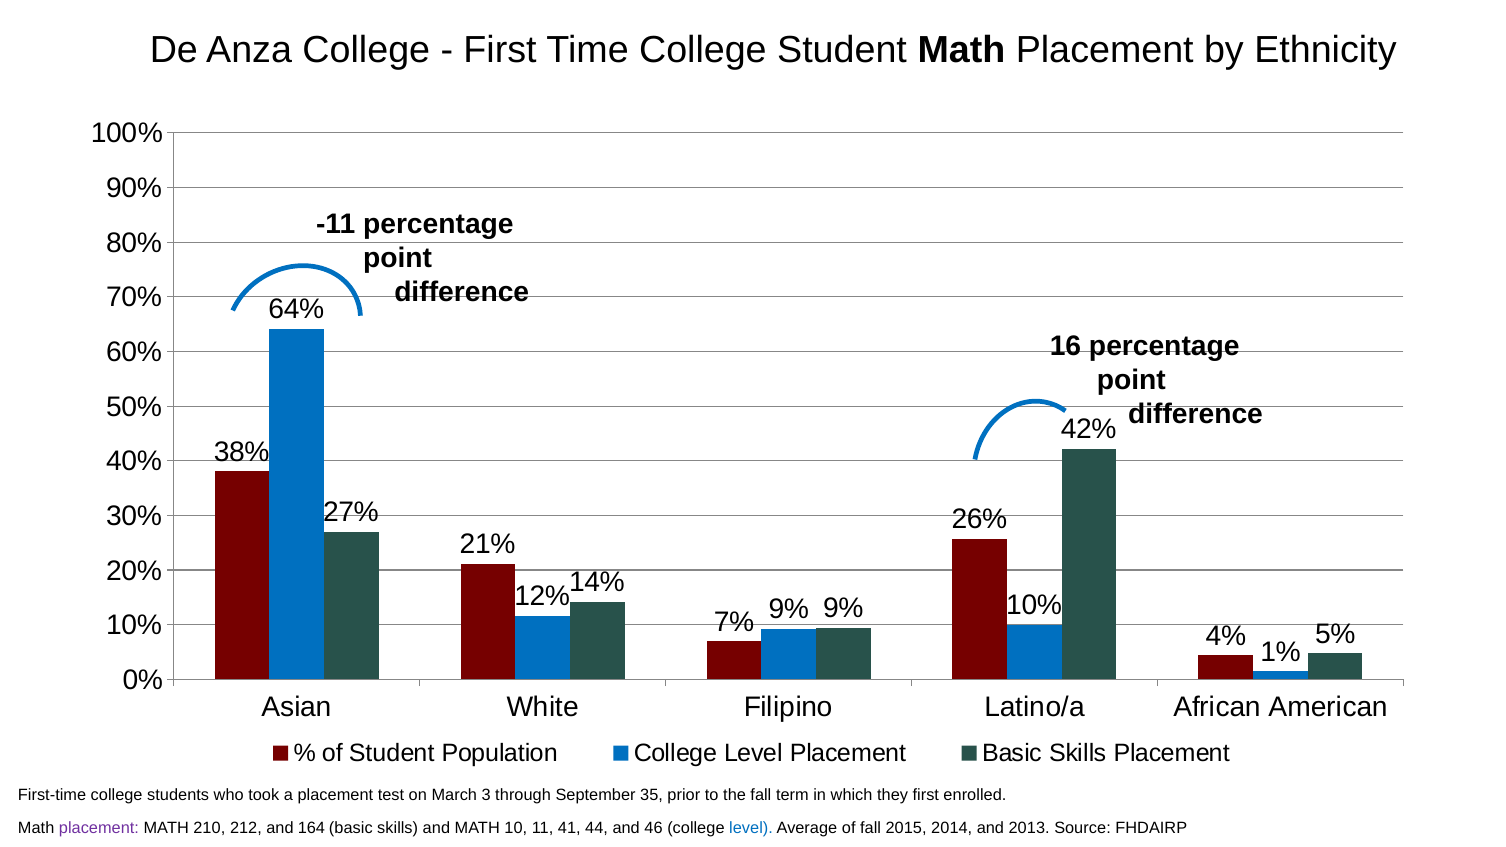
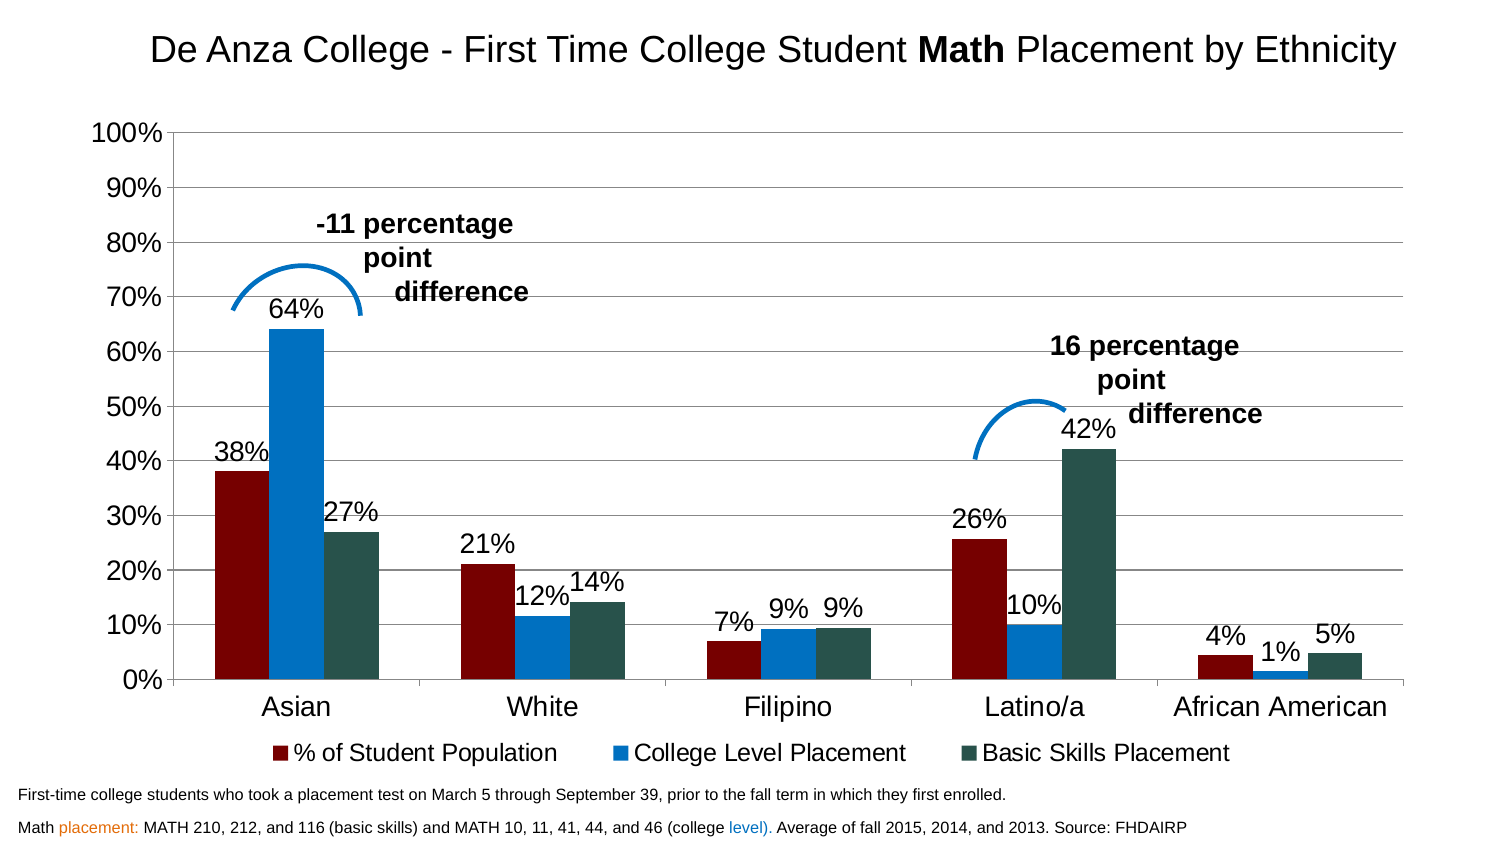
3: 3 -> 5 (486, 795)
35: 35 -> 39 (652, 795)
placement colour: purple -> orange (99, 829)
164: 164 -> 116 (311, 829)
